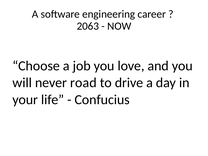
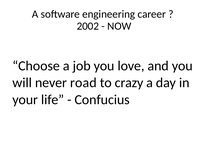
2063: 2063 -> 2002 (88, 26)
drive: drive -> crazy (129, 83)
